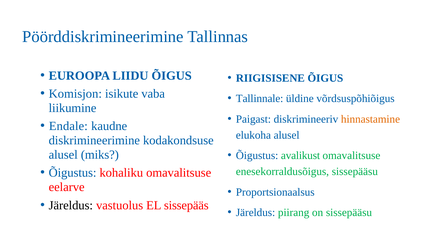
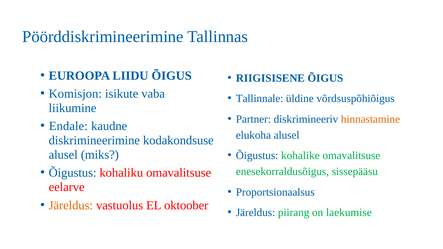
Paigast: Paigast -> Partner (253, 119)
avalikust: avalikust -> kohalike (300, 156)
Järeldus colour: black -> orange (71, 205)
sissepääs: sissepääs -> oktoober (186, 205)
on sissepääsu: sissepääsu -> laekumise (349, 213)
